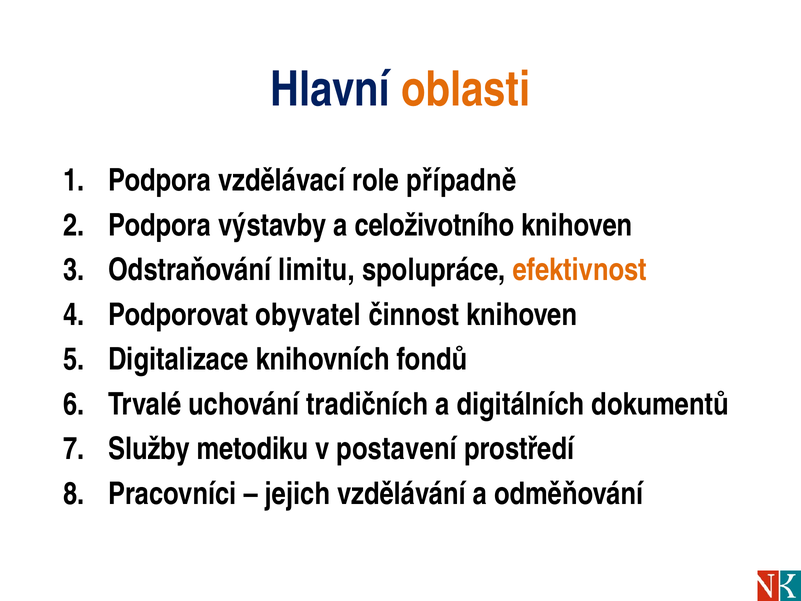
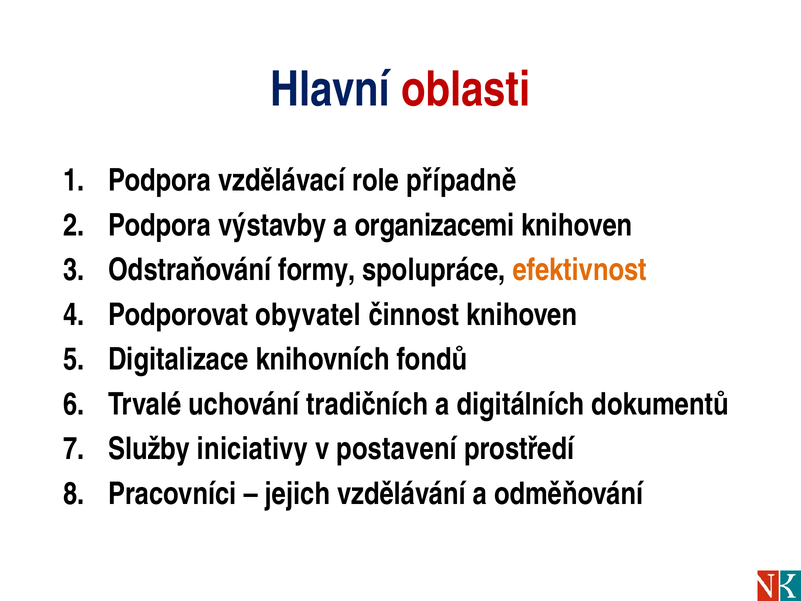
oblasti colour: orange -> red (466, 90)
celoživotního: celoživotního -> organizacemi (435, 225)
limitu: limitu -> formy (317, 270)
metodiku: metodiku -> iniciativy (252, 449)
